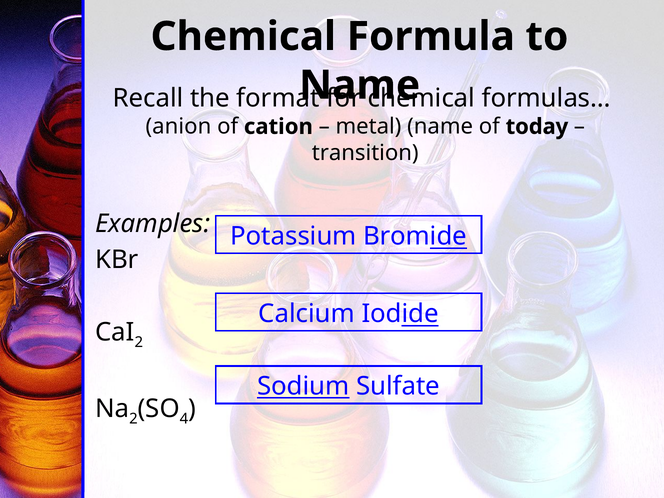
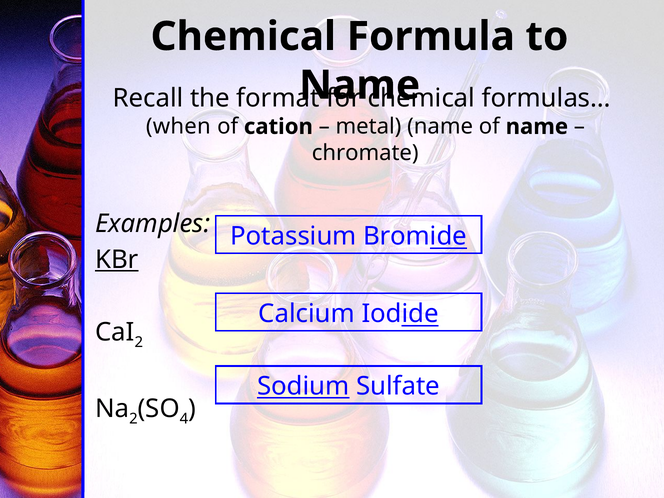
anion: anion -> when (178, 127)
of today: today -> name (537, 127)
transition: transition -> chromate (365, 153)
KBr underline: none -> present (117, 260)
